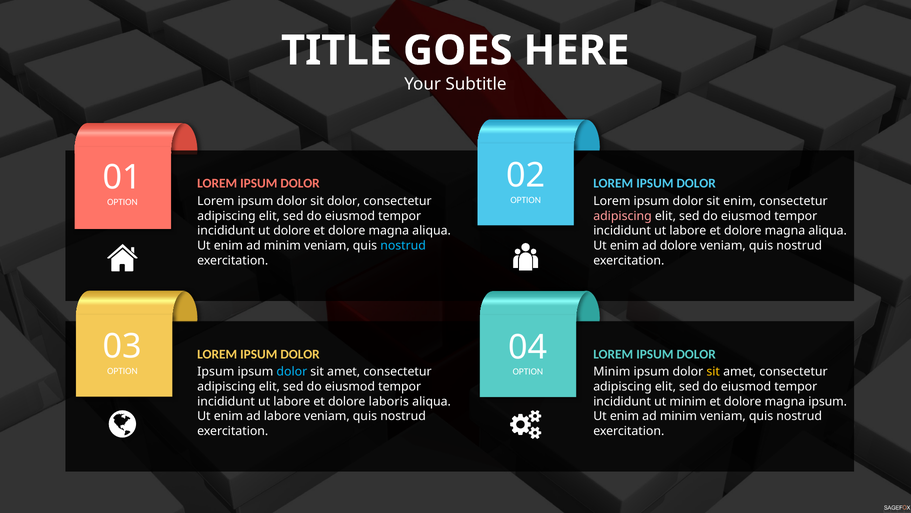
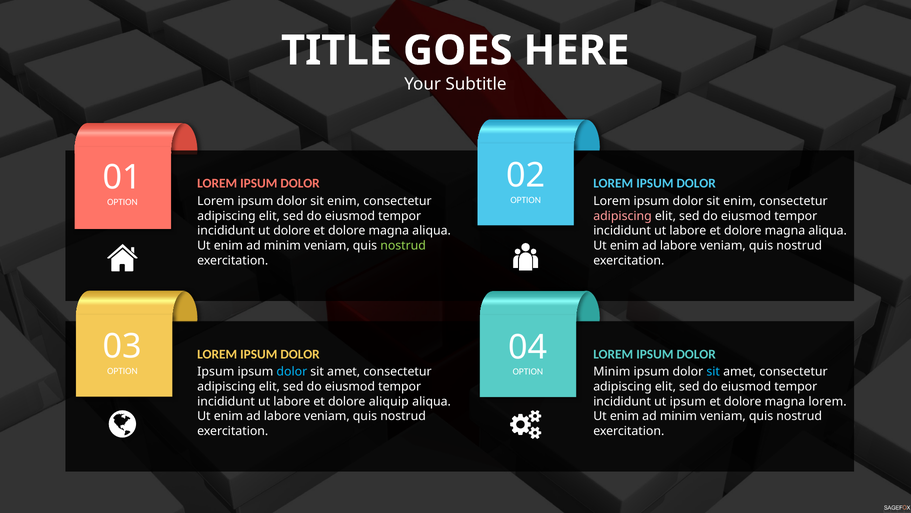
dolor: dolor -> enim (344, 201)
dolore: dolore -> labore (678, 245)
nostrud colour: light blue -> light green (403, 245)
sit colour: yellow -> light blue (713, 371)
ut minim: minim -> ipsum (688, 401)
magna ipsum: ipsum -> lorem (828, 401)
laboris: laboris -> aliquip (389, 401)
